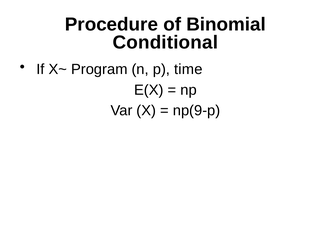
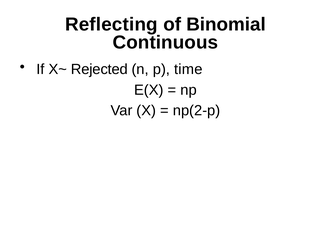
Procedure: Procedure -> Reflecting (111, 24)
Conditional: Conditional -> Continuous (165, 42)
Program: Program -> Rejected (99, 69)
np(9-p: np(9-p -> np(2-p (197, 111)
